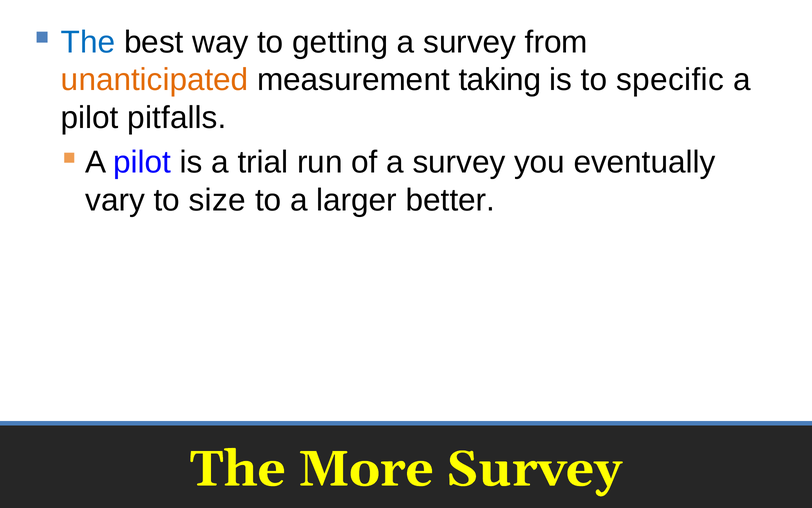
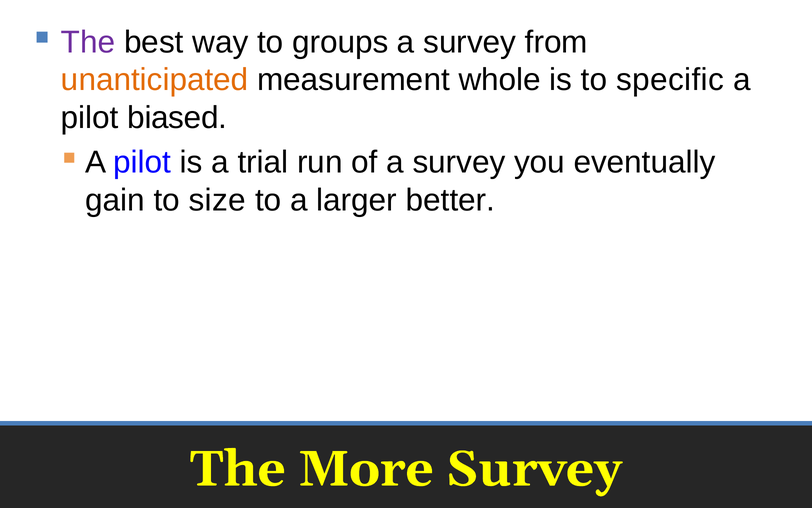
The colour: blue -> purple (88, 42)
getting: getting -> groups (340, 42)
taking: taking -> whole (500, 80)
pitfalls: pitfalls -> biased (177, 118)
vary: vary -> gain (115, 200)
